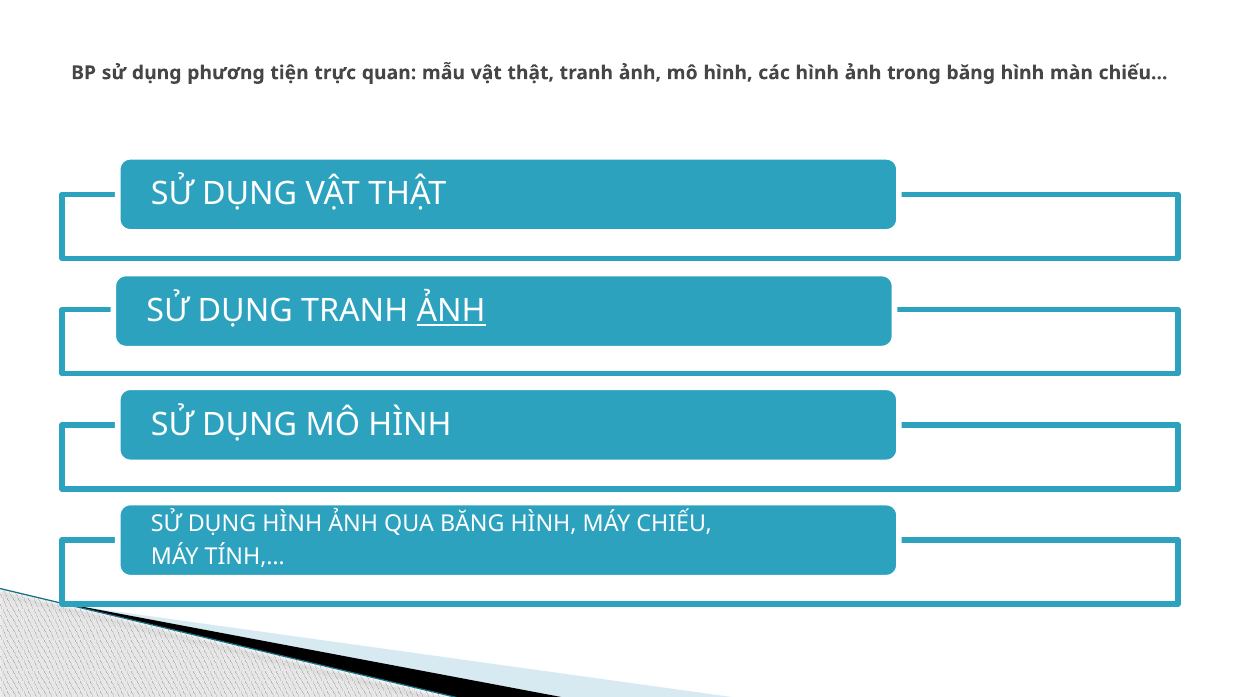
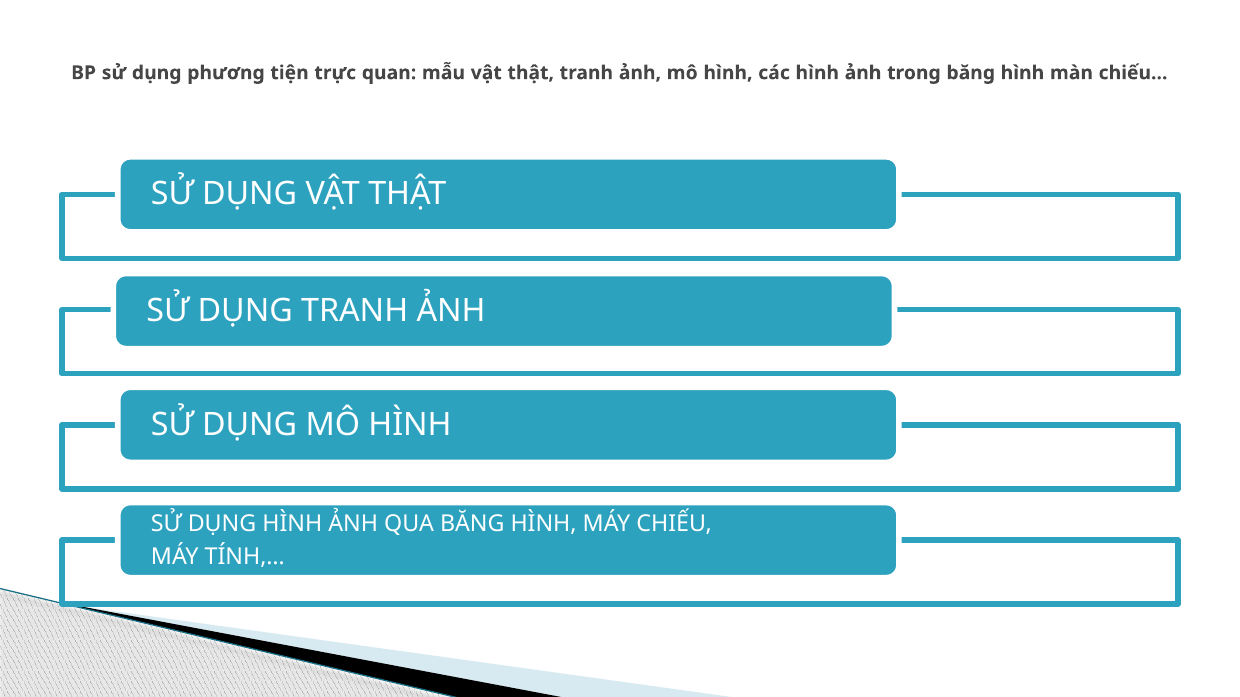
ẢNH underline: present -> none (451, 311)
